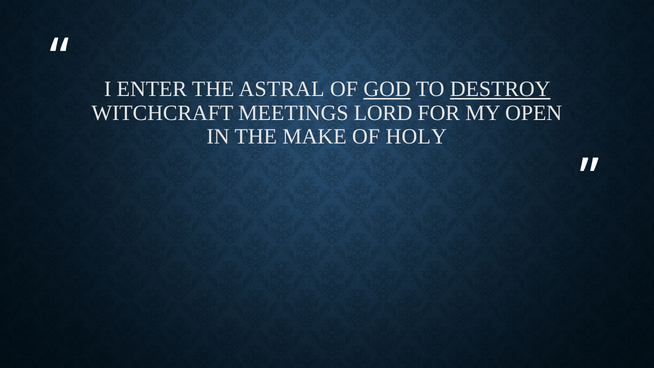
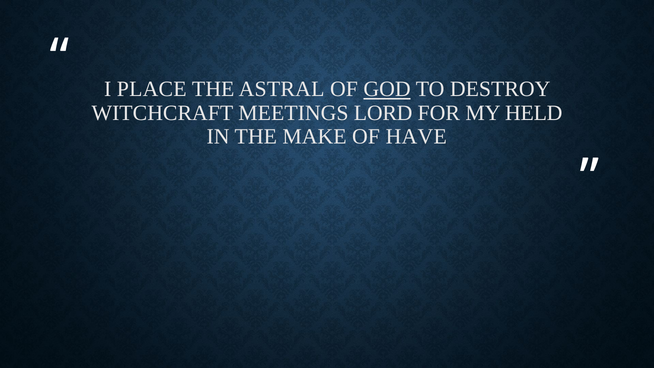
ENTER: ENTER -> PLACE (152, 89)
DESTROY underline: present -> none (500, 89)
OPEN: OPEN -> HELD (534, 113)
HOLY: HOLY -> HAVE (416, 136)
